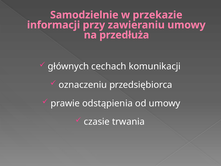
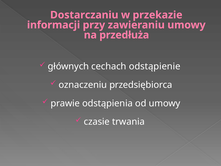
Samodzielnie: Samodzielnie -> Dostarczaniu (84, 15)
komunikacji: komunikacji -> odstąpienie (155, 66)
